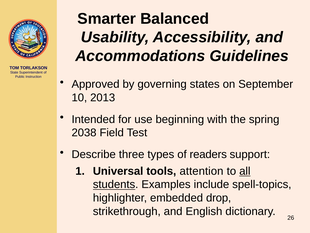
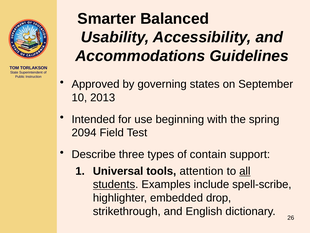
2038: 2038 -> 2094 (84, 132)
readers: readers -> contain (208, 154)
spell-topics: spell-topics -> spell-scribe (262, 184)
